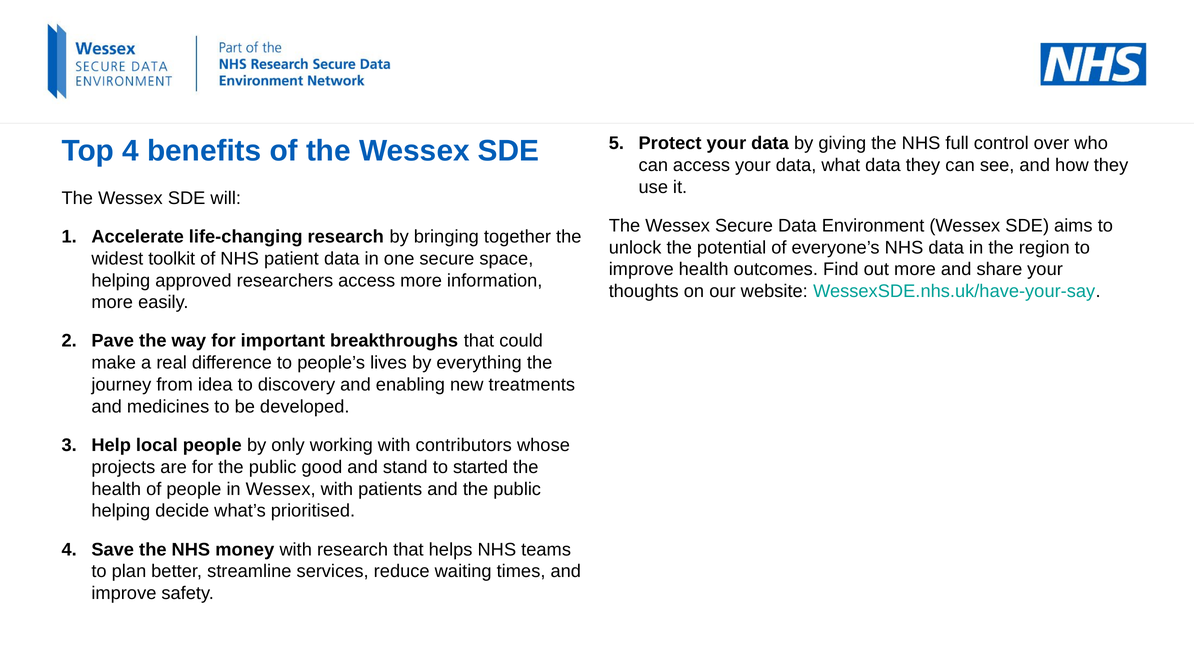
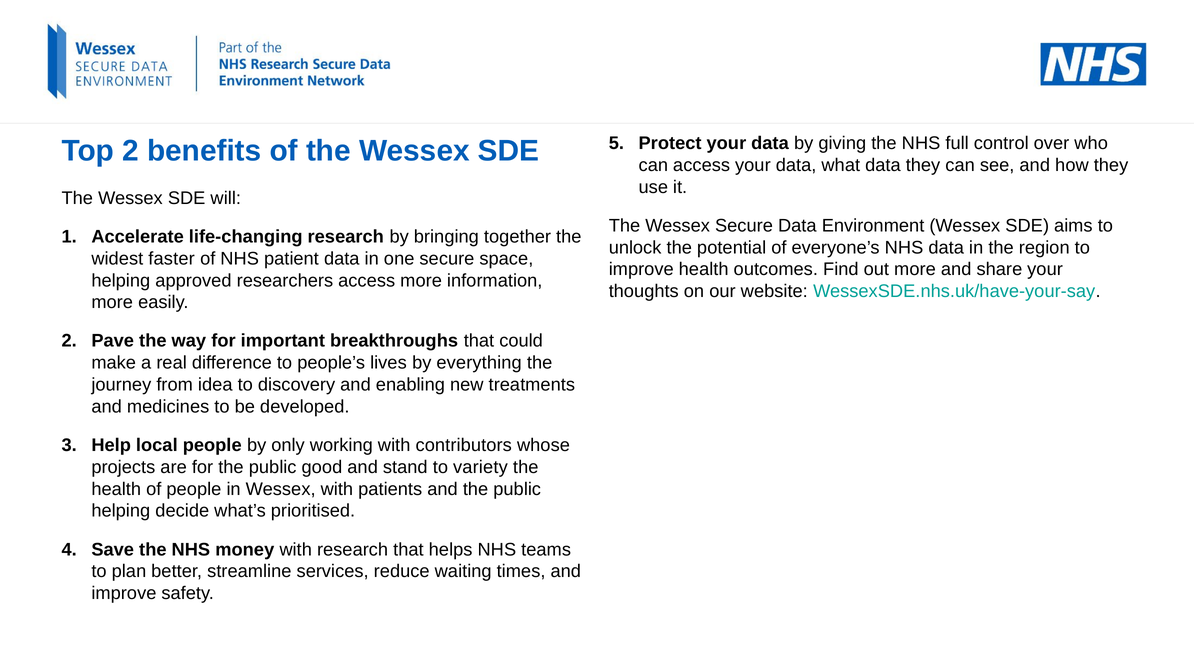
Top 4: 4 -> 2 (131, 151)
toolkit: toolkit -> faster (172, 258)
started: started -> variety (480, 467)
